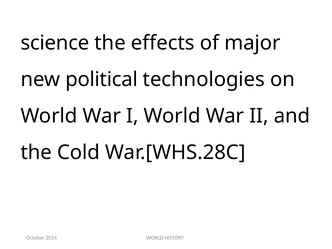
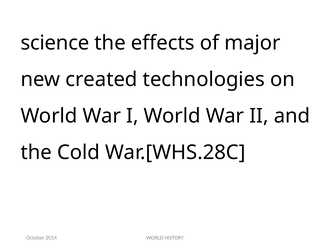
political: political -> created (101, 79)
